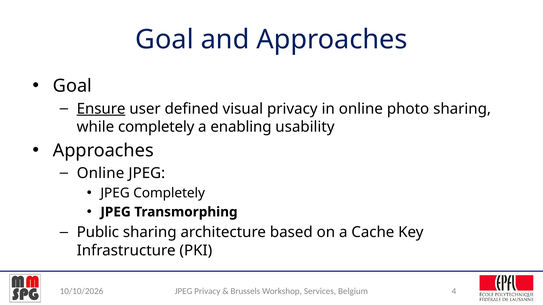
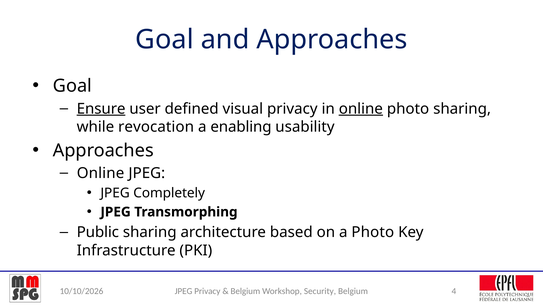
online underline: none -> present (361, 109)
while completely: completely -> revocation (156, 127)
a Cache: Cache -> Photo (373, 233)
Brussels: Brussels -> Belgium (245, 292)
Services: Services -> Security (320, 292)
